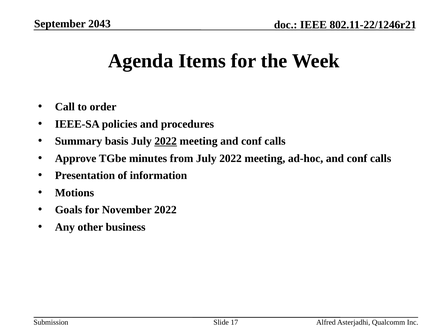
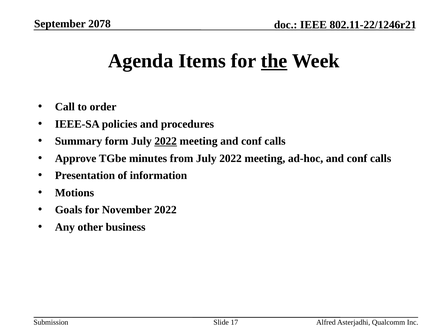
2043: 2043 -> 2078 (99, 24)
the underline: none -> present (274, 61)
basis: basis -> form (117, 141)
